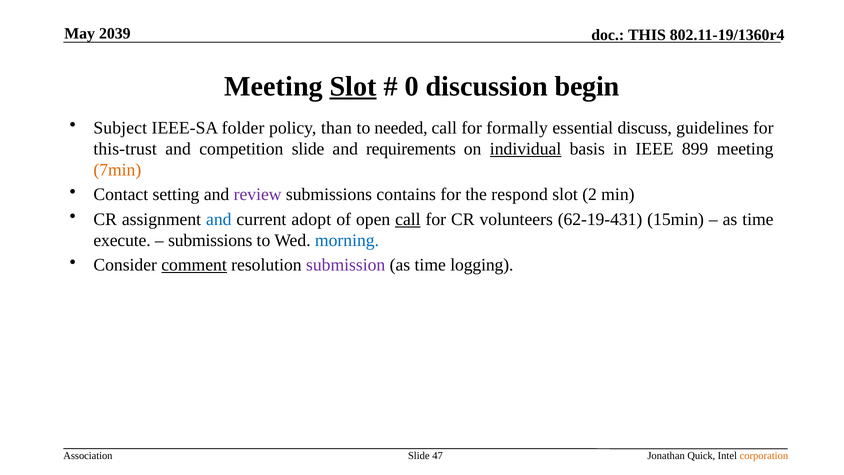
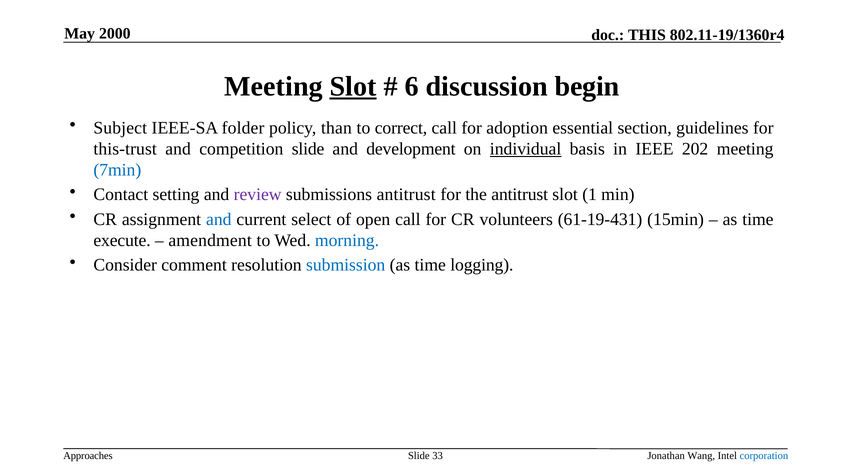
2039: 2039 -> 2000 (115, 34)
0: 0 -> 6 (412, 86)
needed: needed -> correct (401, 128)
formally: formally -> adoption (517, 128)
discuss: discuss -> section (645, 128)
requirements: requirements -> development (411, 149)
899: 899 -> 202 (695, 149)
7min colour: orange -> blue (117, 170)
submissions contains: contains -> antitrust (406, 195)
the respond: respond -> antitrust (520, 195)
2: 2 -> 1 (590, 195)
adopt: adopt -> select (311, 219)
call underline: present -> none (408, 219)
62-19-431: 62-19-431 -> 61-19-431 (600, 219)
submissions: submissions -> amendment (210, 240)
comment underline: present -> none (194, 265)
submission colour: purple -> blue (346, 265)
Association: Association -> Approaches (88, 455)
47: 47 -> 33 (438, 455)
Quick: Quick -> Wang (701, 455)
corporation colour: orange -> blue (764, 455)
